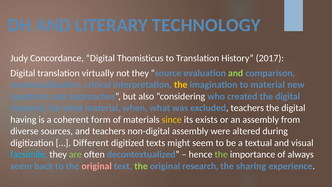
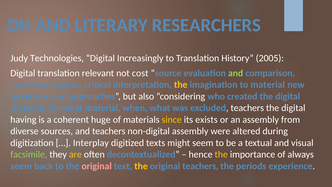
TECHNOLOGY: TECHNOLOGY -> RESEARCHERS (206, 25)
Concordance: Concordance -> Technologies (57, 58)
Thomisticus: Thomisticus -> Increasingly (140, 58)
2017: 2017 -> 2005 (270, 58)
virtually: virtually -> relevant (98, 73)
not they: they -> cost (140, 73)
form: form -> huge (101, 119)
Different: Different -> Interplay (91, 143)
facsimile colour: light blue -> light green (29, 154)
are colour: light green -> yellow (75, 154)
the colour: light green -> yellow (221, 154)
the colour: light green -> yellow (141, 166)
original research: research -> teachers (200, 166)
sharing: sharing -> periods (251, 166)
